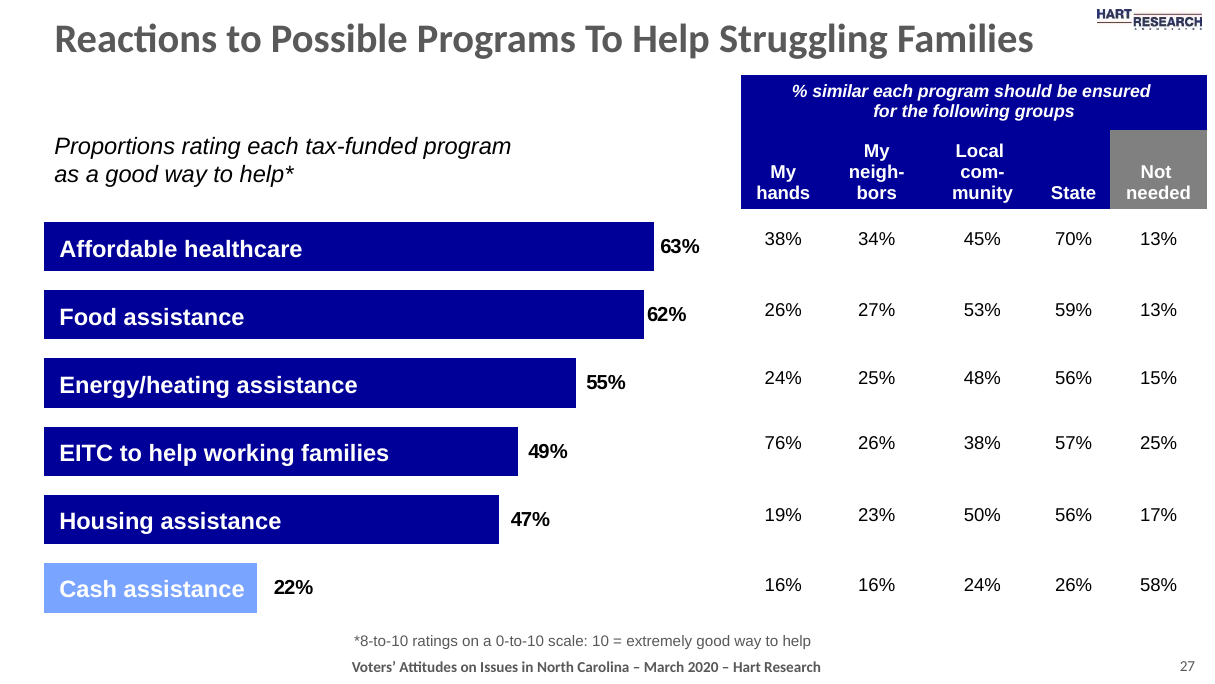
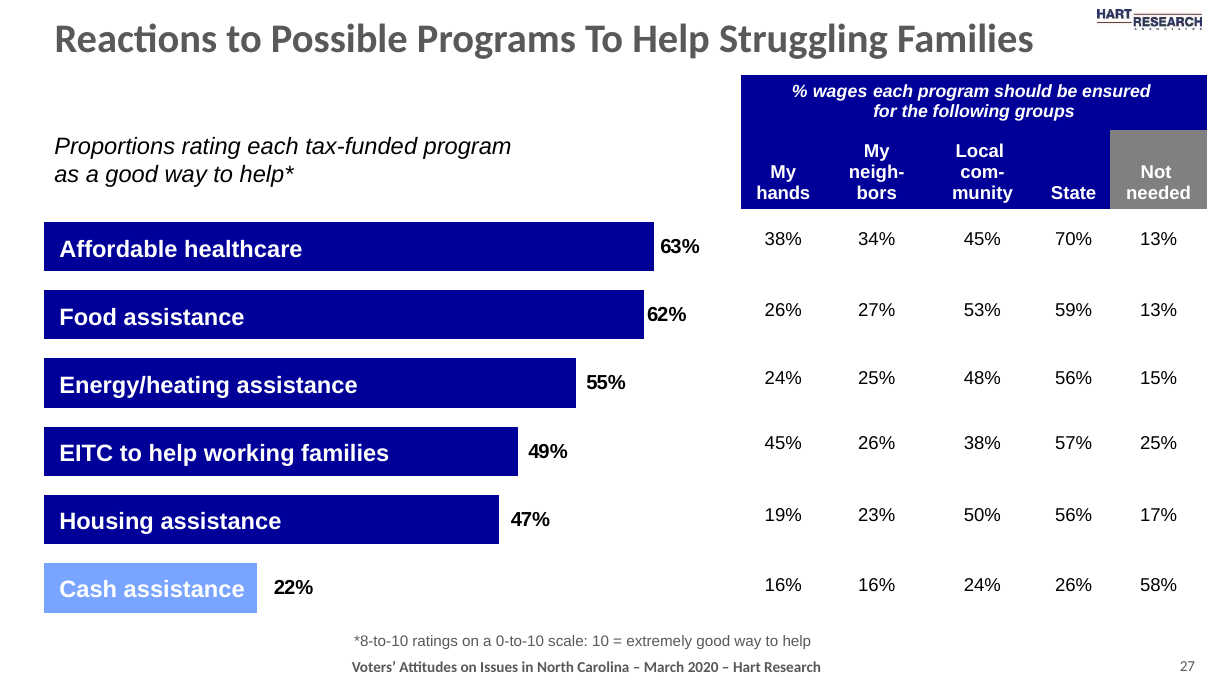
similar: similar -> wages (840, 91)
76%: 76% -> 45% (783, 443)
